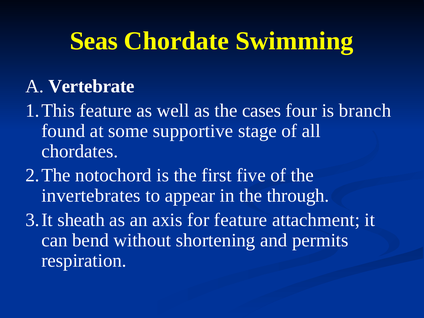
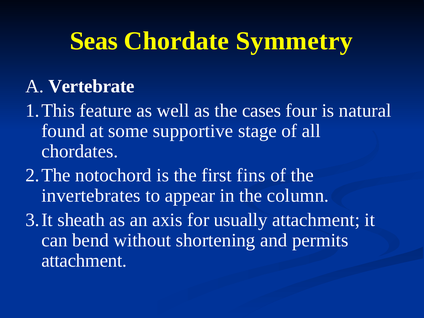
Swimming: Swimming -> Symmetry (294, 41)
branch: branch -> natural (365, 111)
five: five -> fins (251, 175)
through: through -> column (298, 196)
for feature: feature -> usually (241, 220)
respiration: respiration -> attachment (84, 261)
